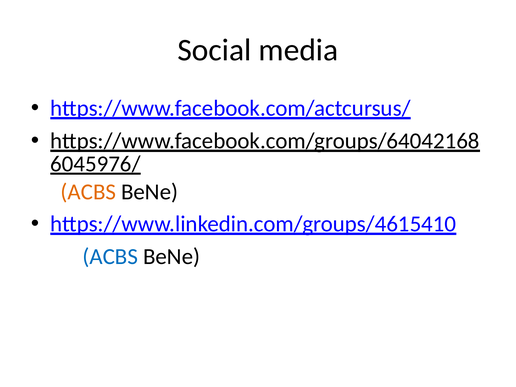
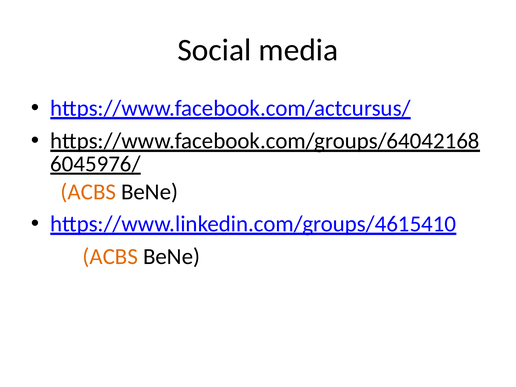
ACBS colour: blue -> orange (110, 257)
